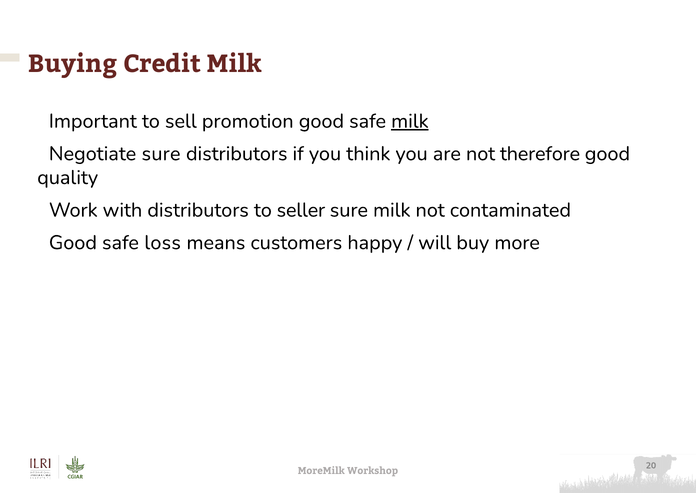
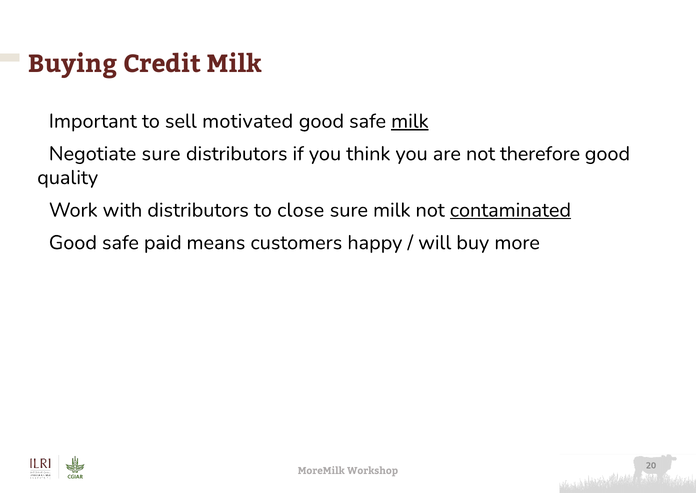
promotion: promotion -> motivated (248, 121)
seller: seller -> close (301, 210)
contaminated underline: none -> present (510, 210)
loss: loss -> paid (163, 242)
